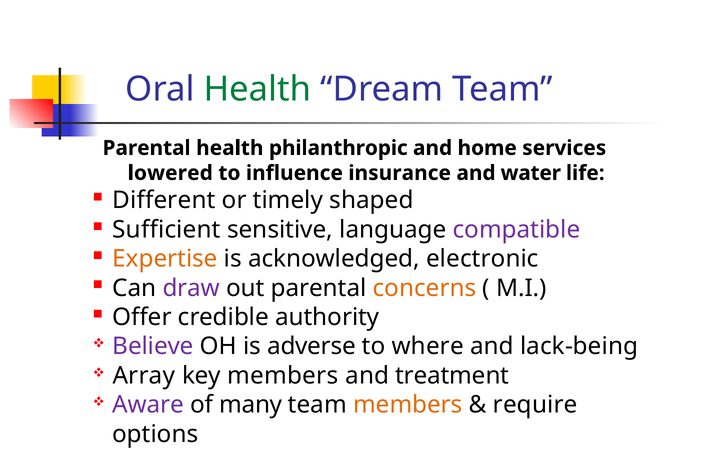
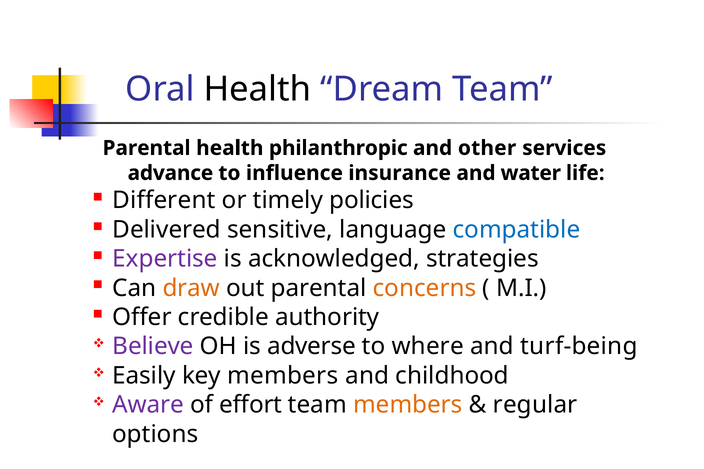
Health colour: green -> black (257, 89)
home: home -> other (487, 148)
lowered: lowered -> advance (170, 173)
shaped: shaped -> policies (372, 201)
Sufficient: Sufficient -> Delivered (167, 230)
compatible colour: purple -> blue (517, 230)
Expertise colour: orange -> purple (165, 259)
electronic: electronic -> strategies (482, 259)
draw colour: purple -> orange (191, 288)
lack-being: lack-being -> turf-being (579, 347)
Array: Array -> Easily (144, 376)
treatment: treatment -> childhood (452, 376)
many: many -> effort (251, 405)
require: require -> regular (535, 405)
